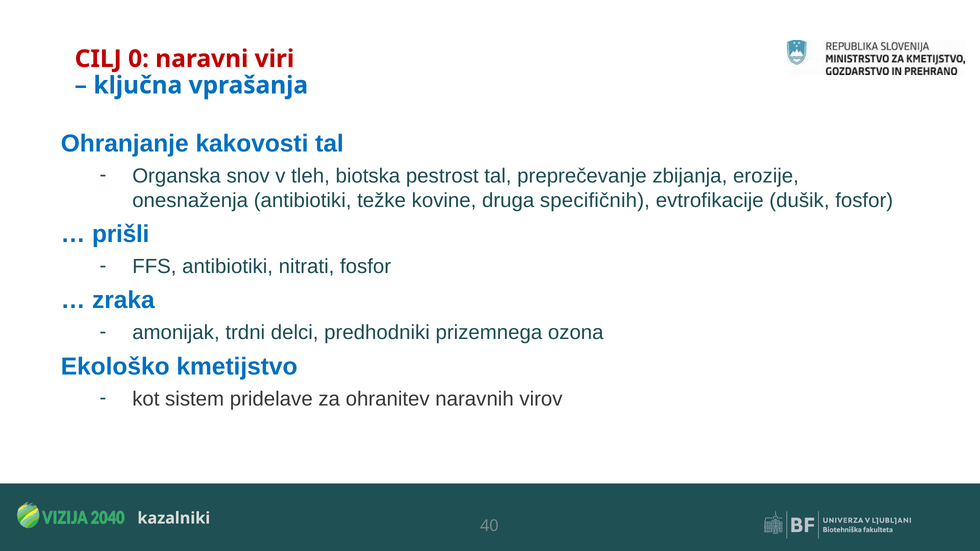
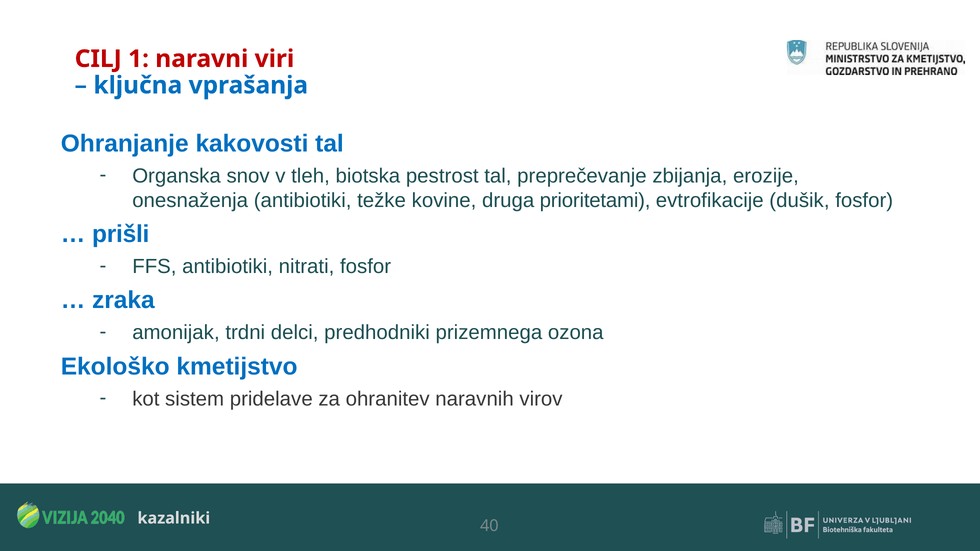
0: 0 -> 1 (139, 59)
specifičnih: specifičnih -> prioritetami (595, 201)
